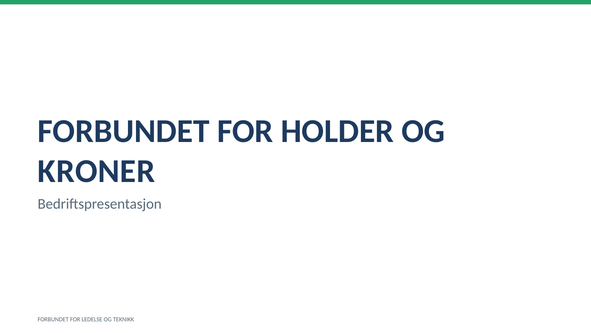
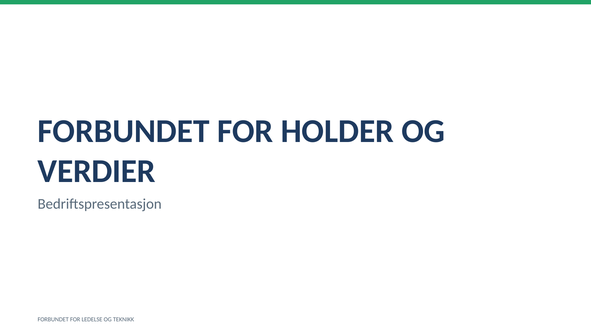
KRONER: KRONER -> VERDIER (97, 171)
